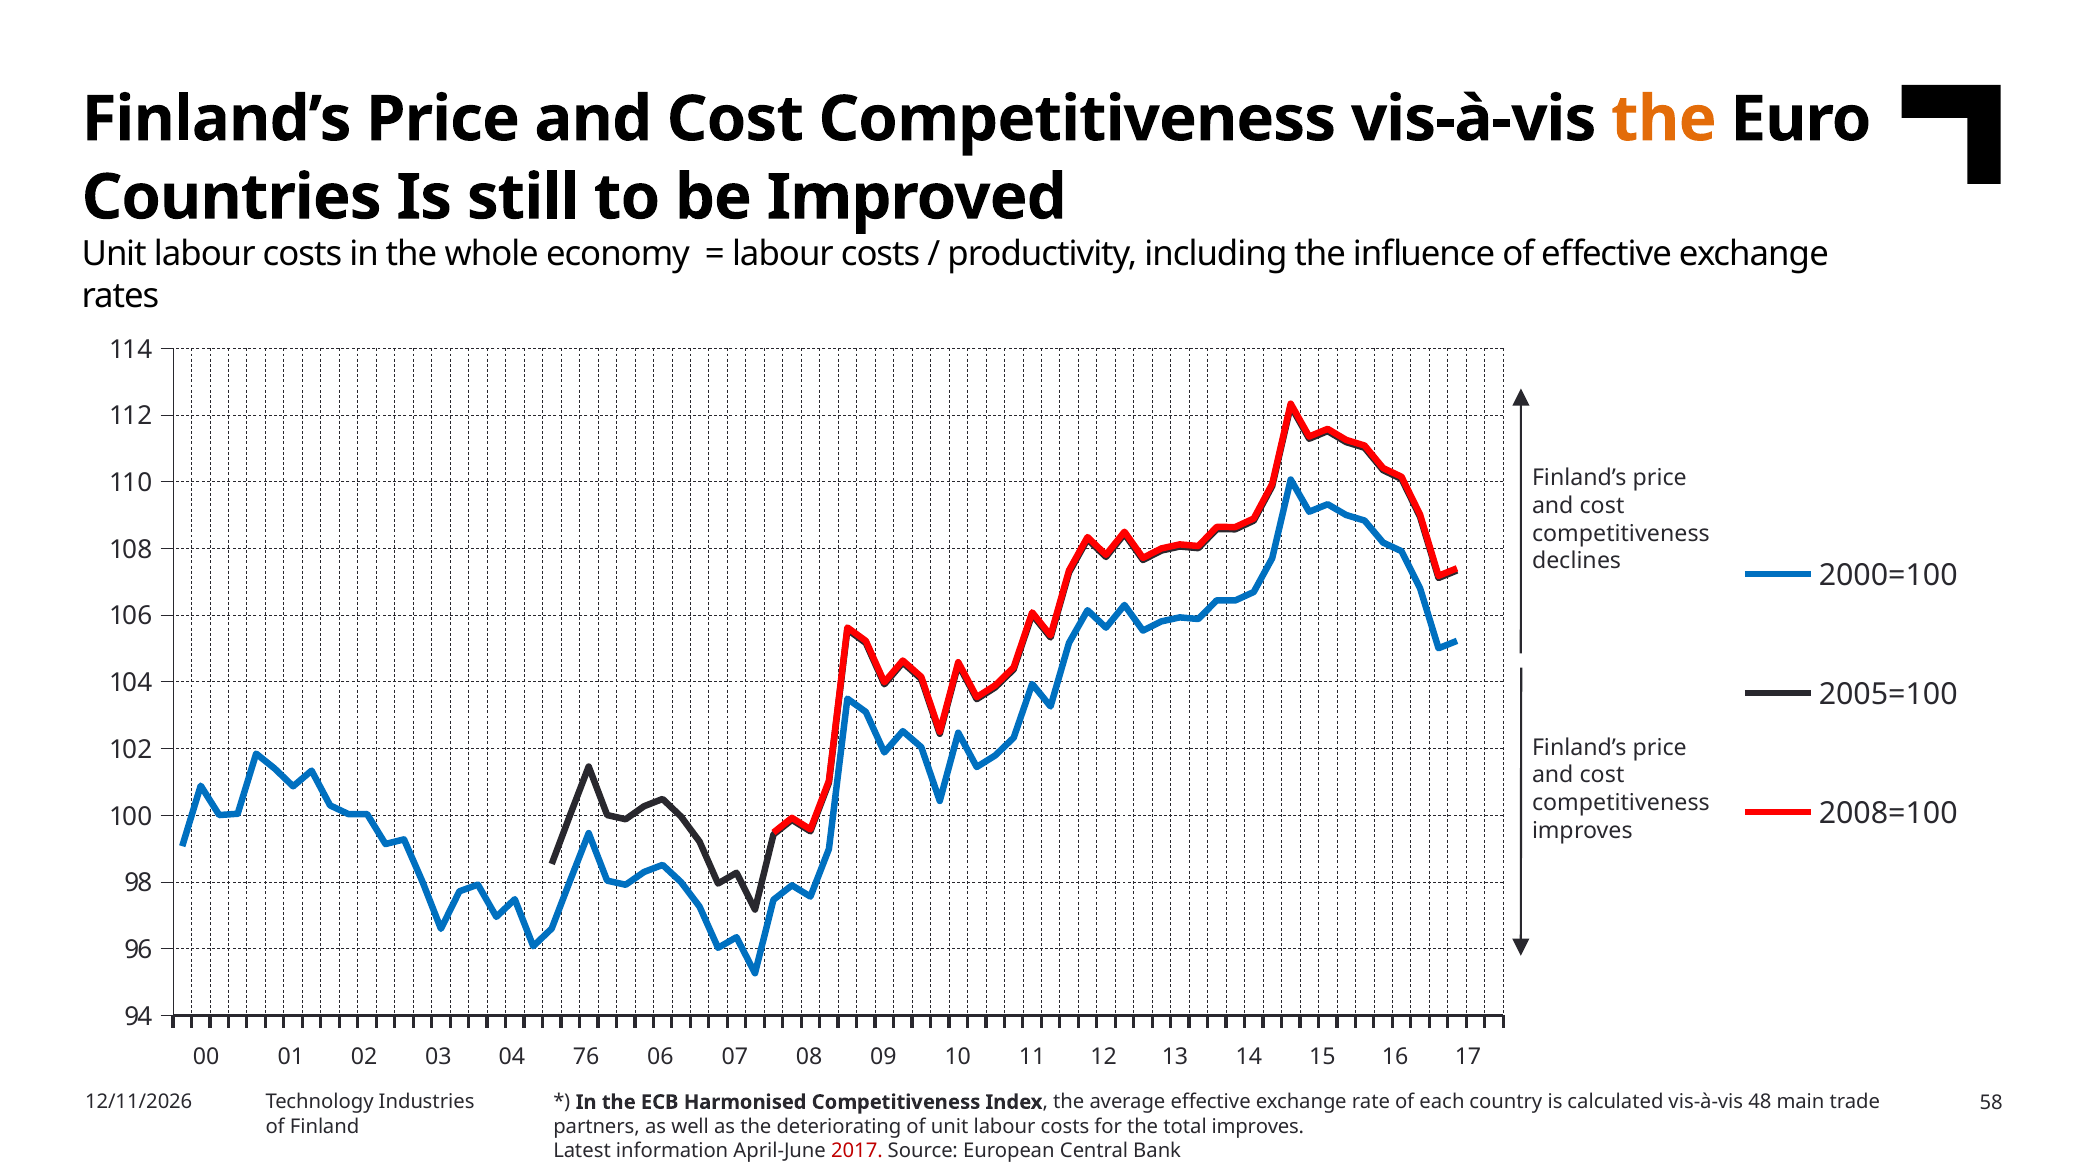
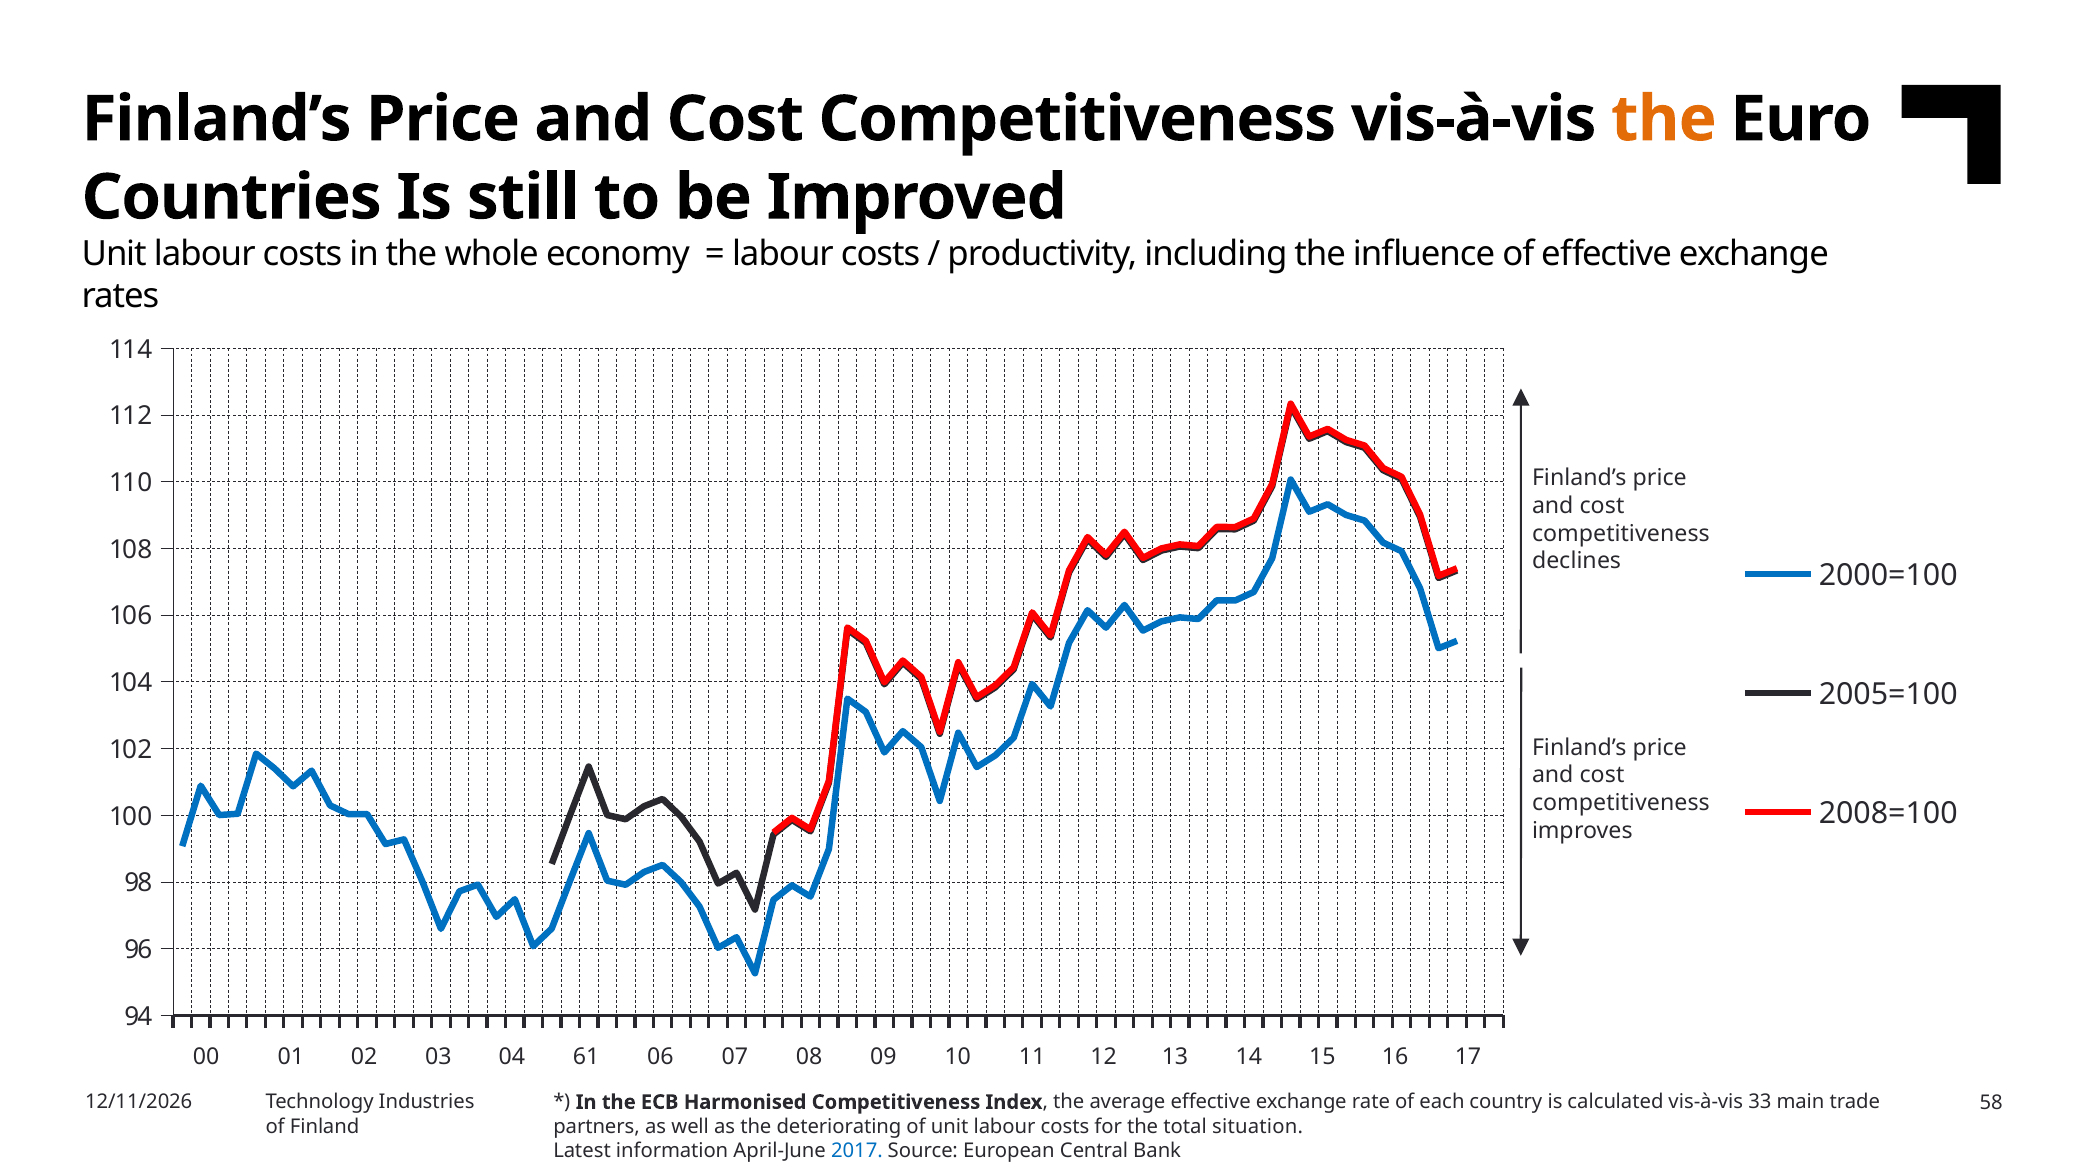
76: 76 -> 61 (586, 1058)
48: 48 -> 33 (1760, 1102)
total improves: improves -> situation (1258, 1127)
2017 colour: red -> blue (857, 1151)
